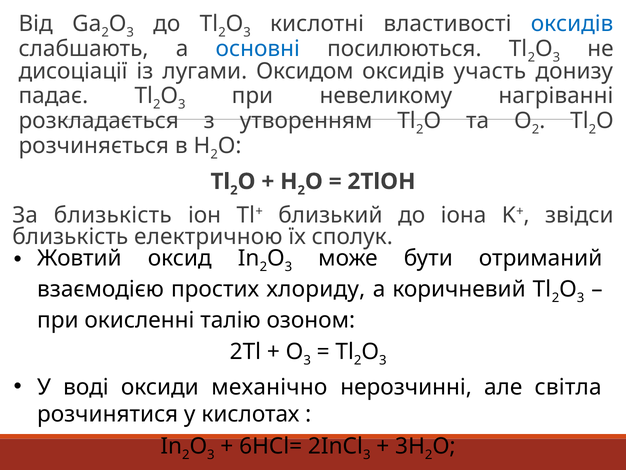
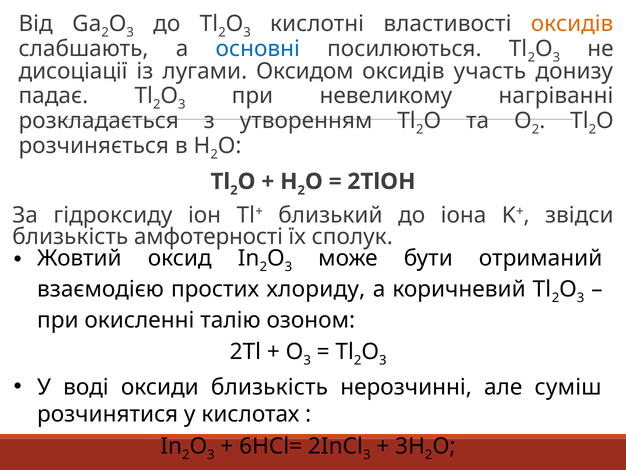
оксидів colour: blue -> orange (572, 24)
За близькість: близькість -> гідроксиду (113, 215)
електричною: електричною -> амфотерності (208, 237)
оксиди механічно: механічно -> близькість (269, 387)
світла: світла -> суміш (568, 387)
